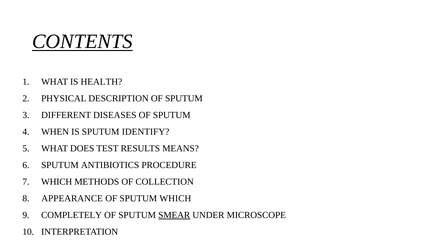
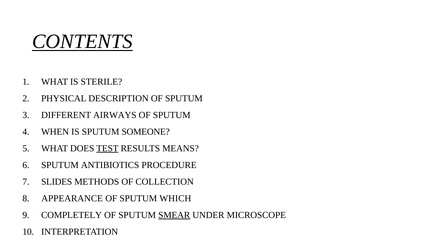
HEALTH: HEALTH -> STERILE (101, 82)
DISEASES: DISEASES -> AIRWAYS (115, 115)
IDENTIFY: IDENTIFY -> SOMEONE (146, 132)
TEST underline: none -> present (107, 148)
WHICH: WHICH -> SLIDES (57, 181)
